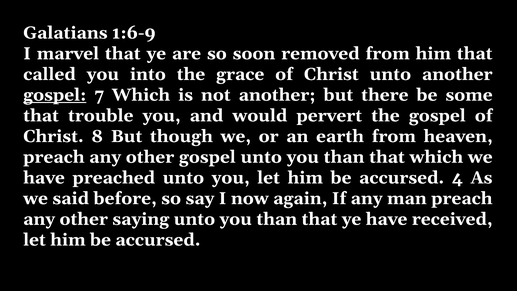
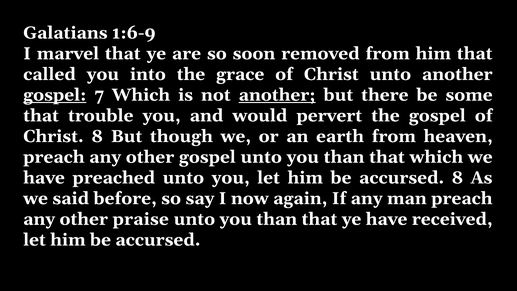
another underline: none -> present (277, 95)
accursed 4: 4 -> 8 (457, 178)
saying: saying -> praise (141, 219)
